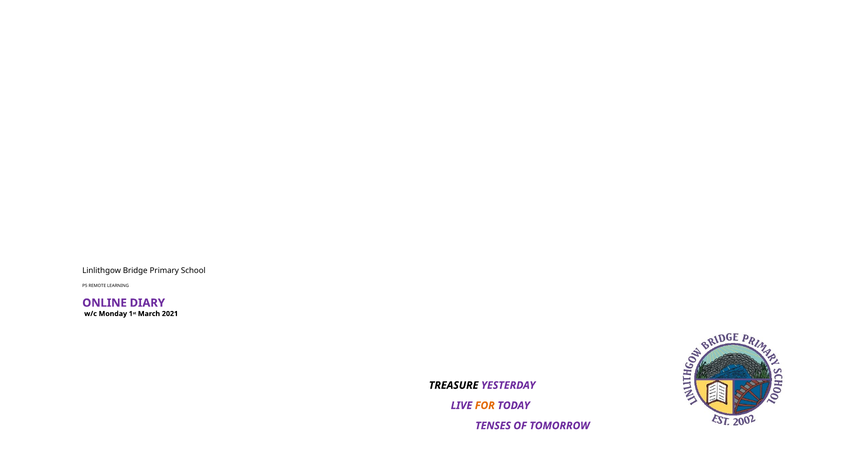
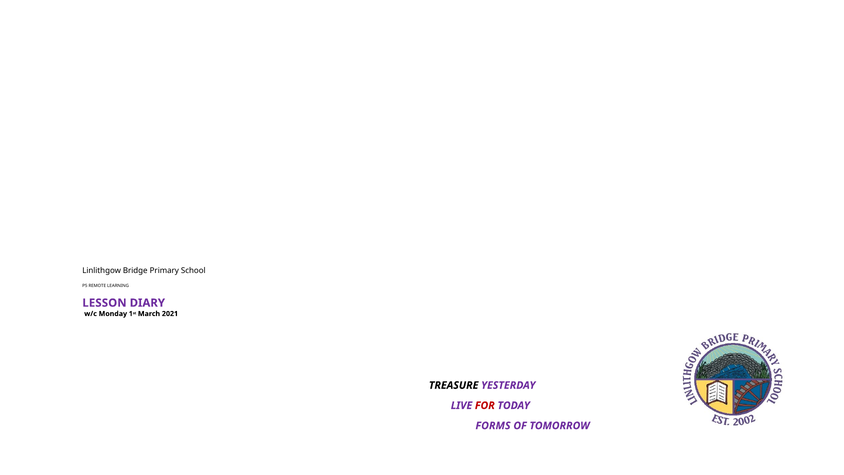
ONLINE: ONLINE -> LESSON (104, 303)
FOR colour: orange -> red (485, 405)
TENSES: TENSES -> FORMS (493, 426)
